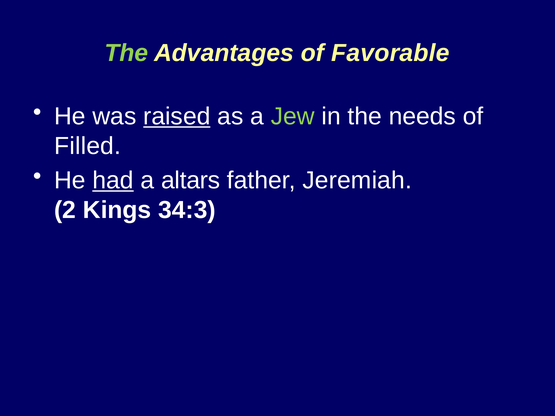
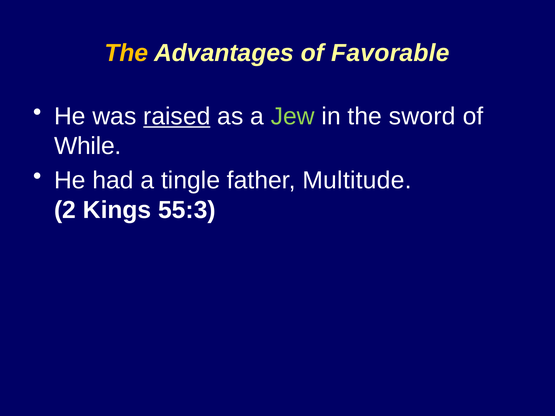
The colour: light green -> yellow (126, 53)
needs: needs -> sword (422, 116)
Filled: Filled -> While (88, 146)
had underline: present -> none (113, 181)
altars: altars -> tingle (191, 181)
Jeremiah: Jeremiah -> Multitude (357, 181)
34:3: 34:3 -> 55:3 (187, 210)
